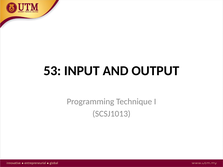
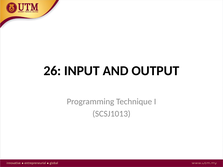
53: 53 -> 26 (52, 71)
